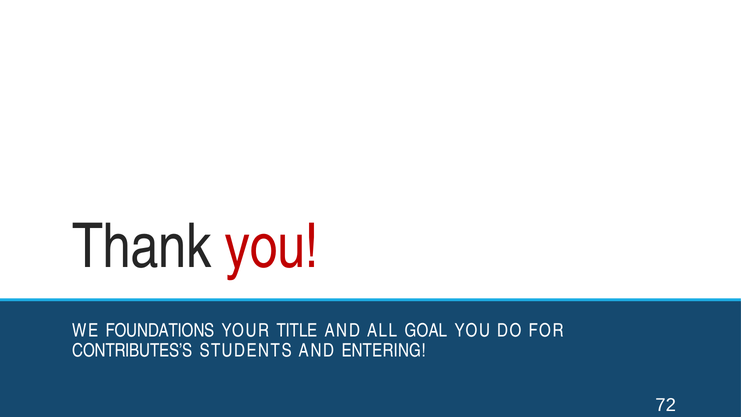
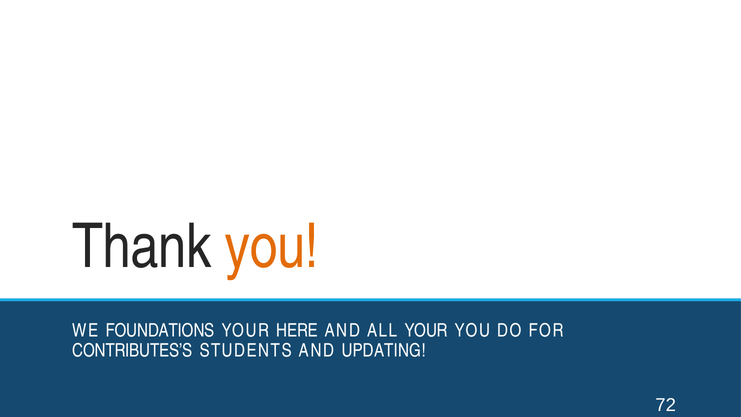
you colour: red -> orange (272, 247)
TITLE: TITLE -> HERE (297, 330)
ALL GOAL: GOAL -> YOUR (426, 330)
ENTERING: ENTERING -> UPDATING (384, 350)
